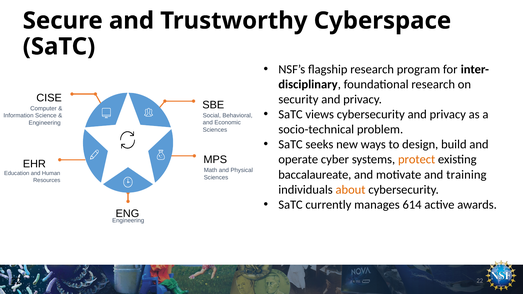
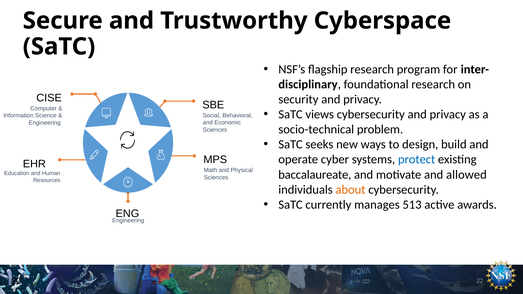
protect colour: orange -> blue (417, 160)
training: training -> allowed (466, 175)
614: 614 -> 513 (412, 205)
